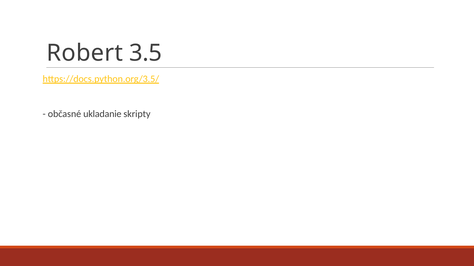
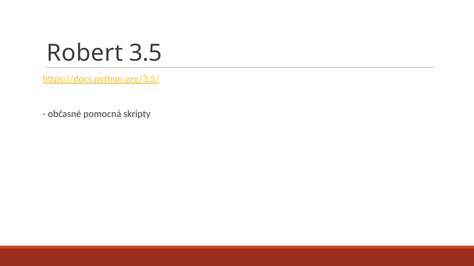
ukladanie: ukladanie -> pomocná (102, 114)
